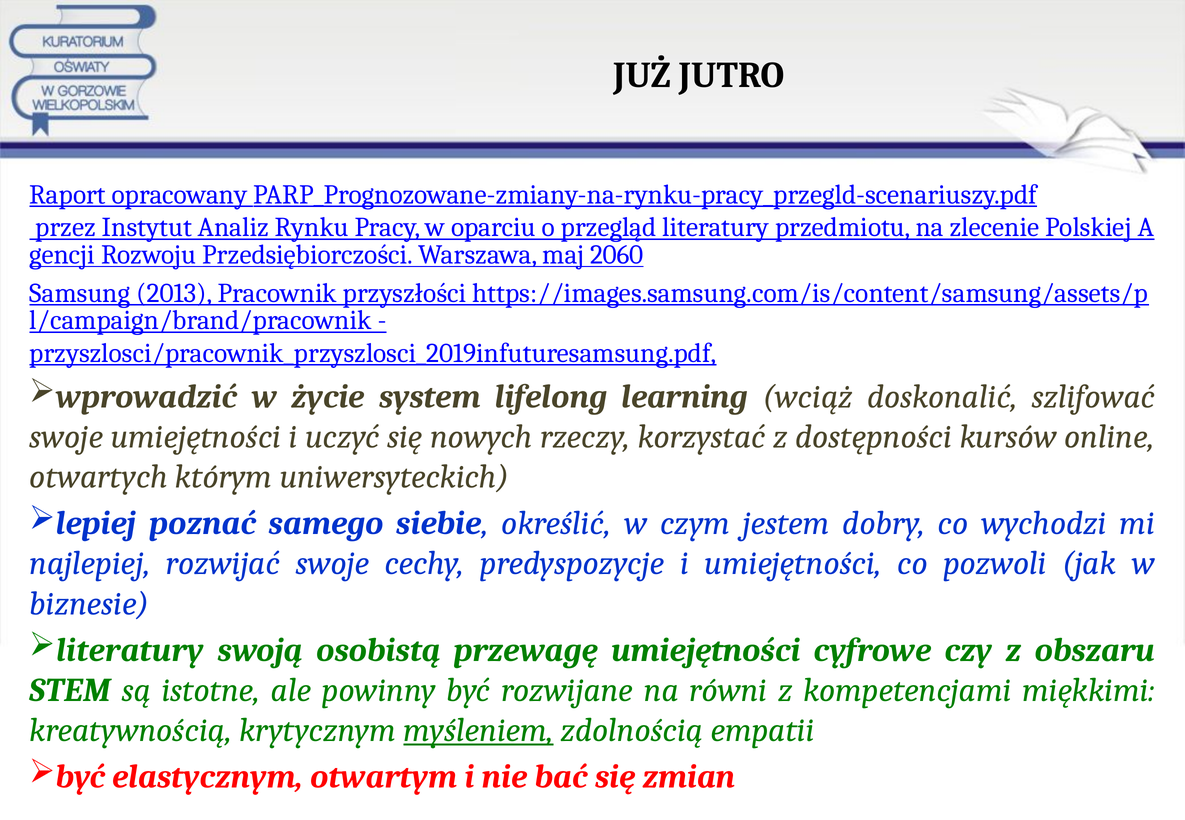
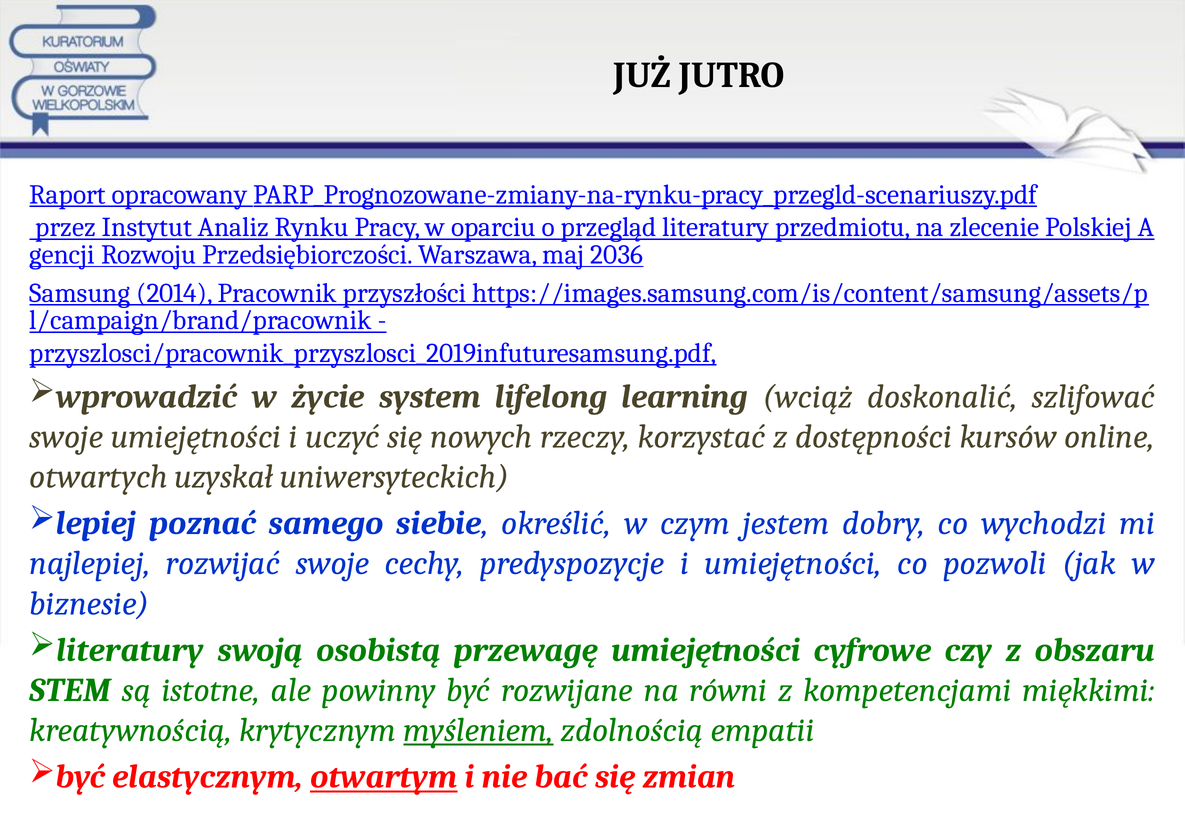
2060: 2060 -> 2036 (617, 255)
2013: 2013 -> 2014 (174, 293)
którym: którym -> uzyskał (224, 477)
otwartym underline: none -> present (384, 777)
